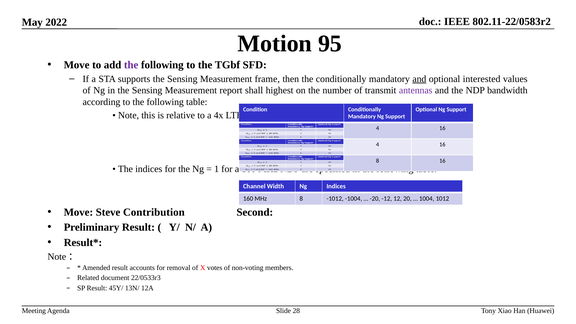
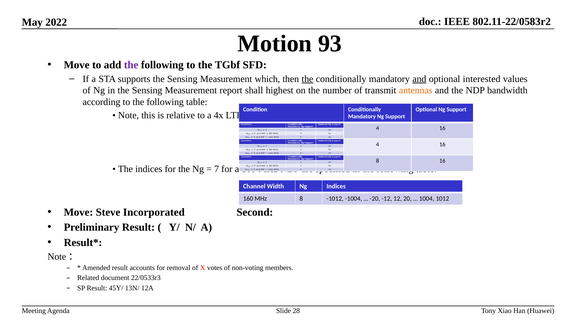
95: 95 -> 93 (330, 43)
frame: frame -> which (267, 79)
the underline: none -> present (307, 79)
antennas colour: purple -> orange (416, 90)
1: 1 -> 7 (217, 169)
Contribution: Contribution -> Incorporated (154, 212)
